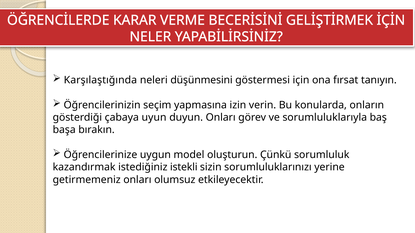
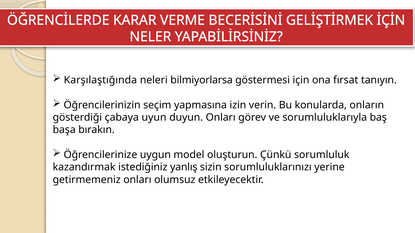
düşünmesini: düşünmesini -> bilmiyorlarsa (202, 80)
istekli: istekli -> yanlış (184, 167)
